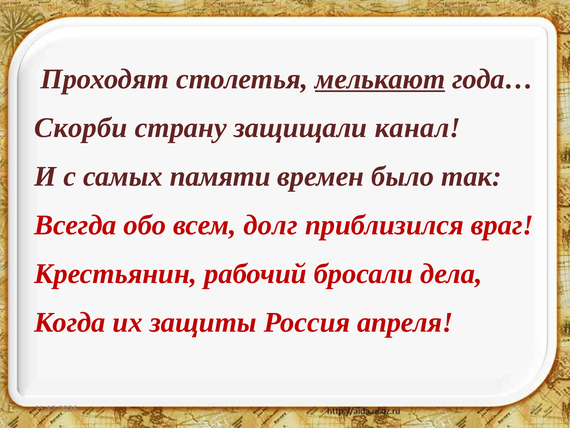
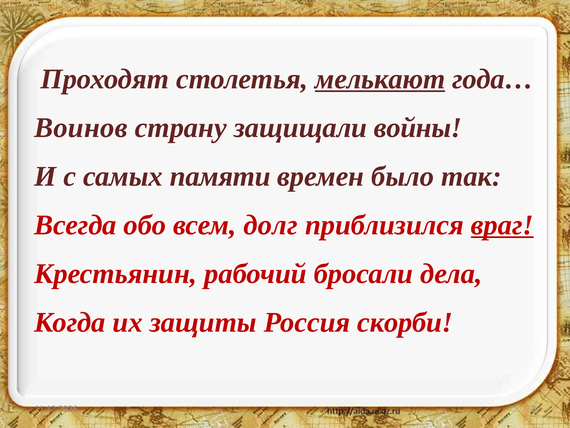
Скорби: Скорби -> Воинов (81, 128)
канал: канал -> войны (418, 128)
враг underline: none -> present (502, 225)
апреля: апреля -> скорби (405, 322)
